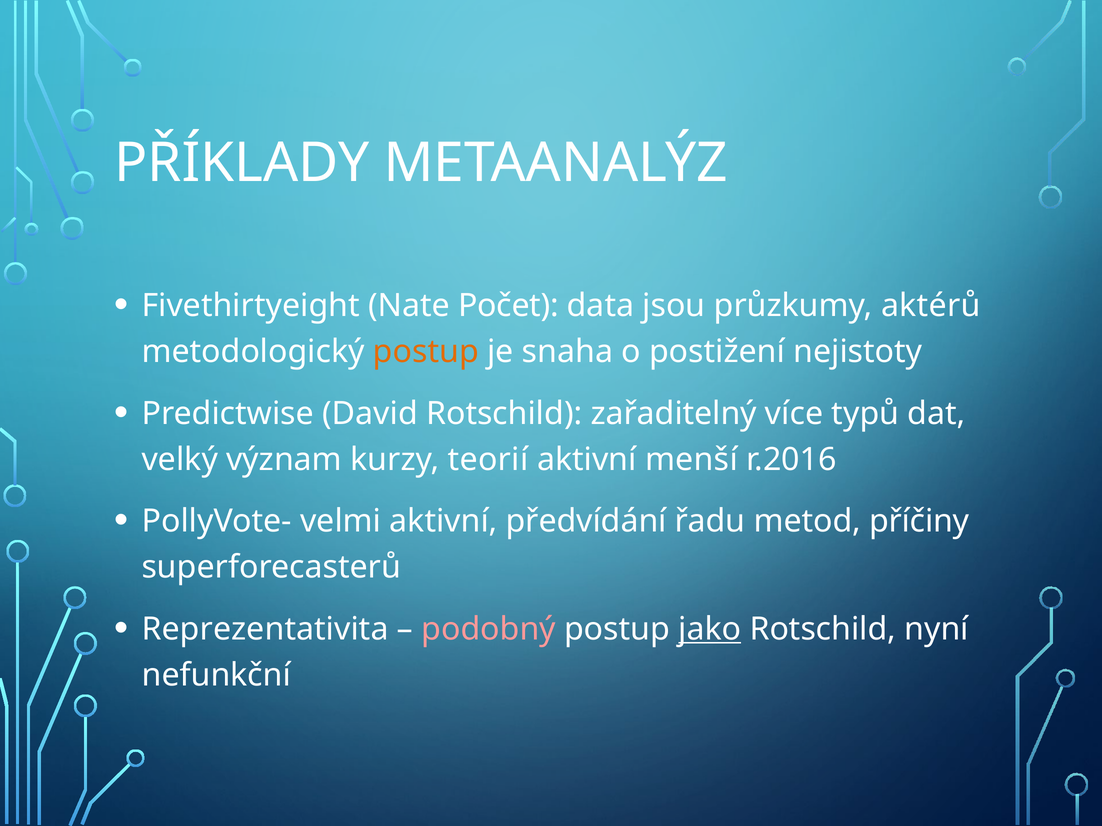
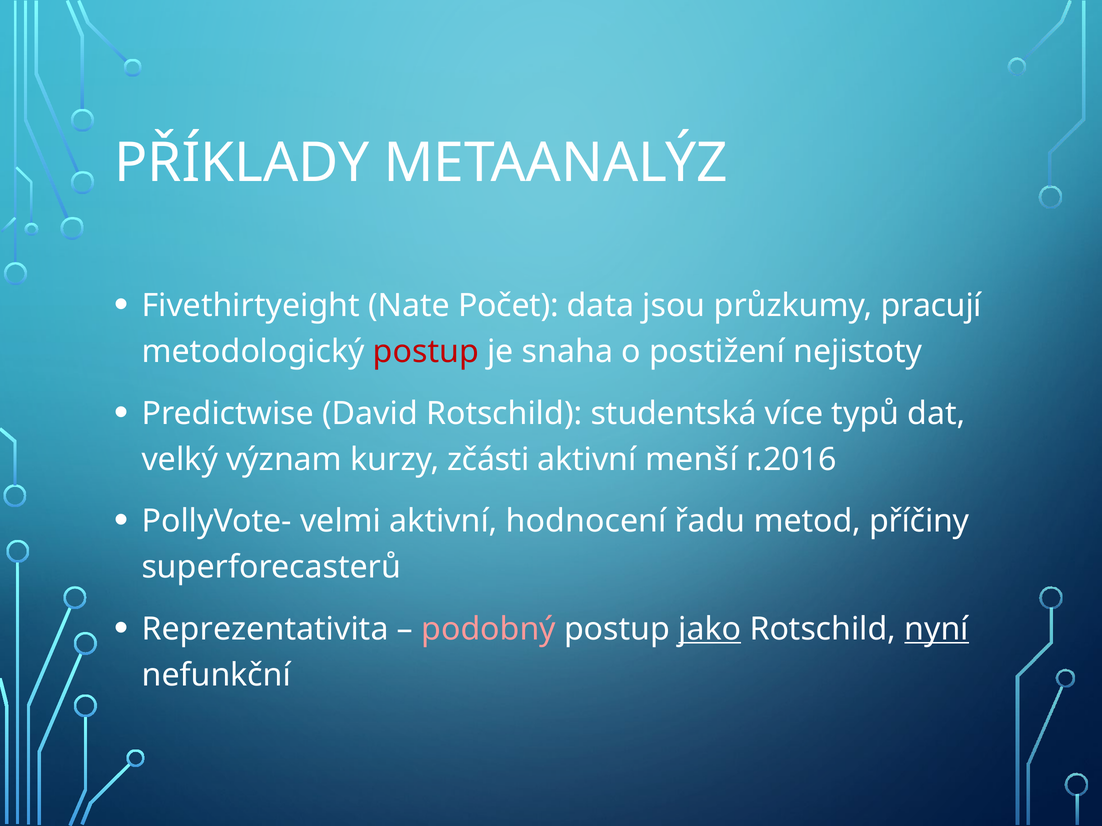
aktérů: aktérů -> pracují (931, 306)
postup colour: orange -> red (426, 352)
zařaditelný: zařaditelný -> studentská (674, 414)
teorií: teorií -> zčásti (488, 460)
předvídání: předvídání -> hodnocení (586, 521)
nyní underline: none -> present (937, 629)
